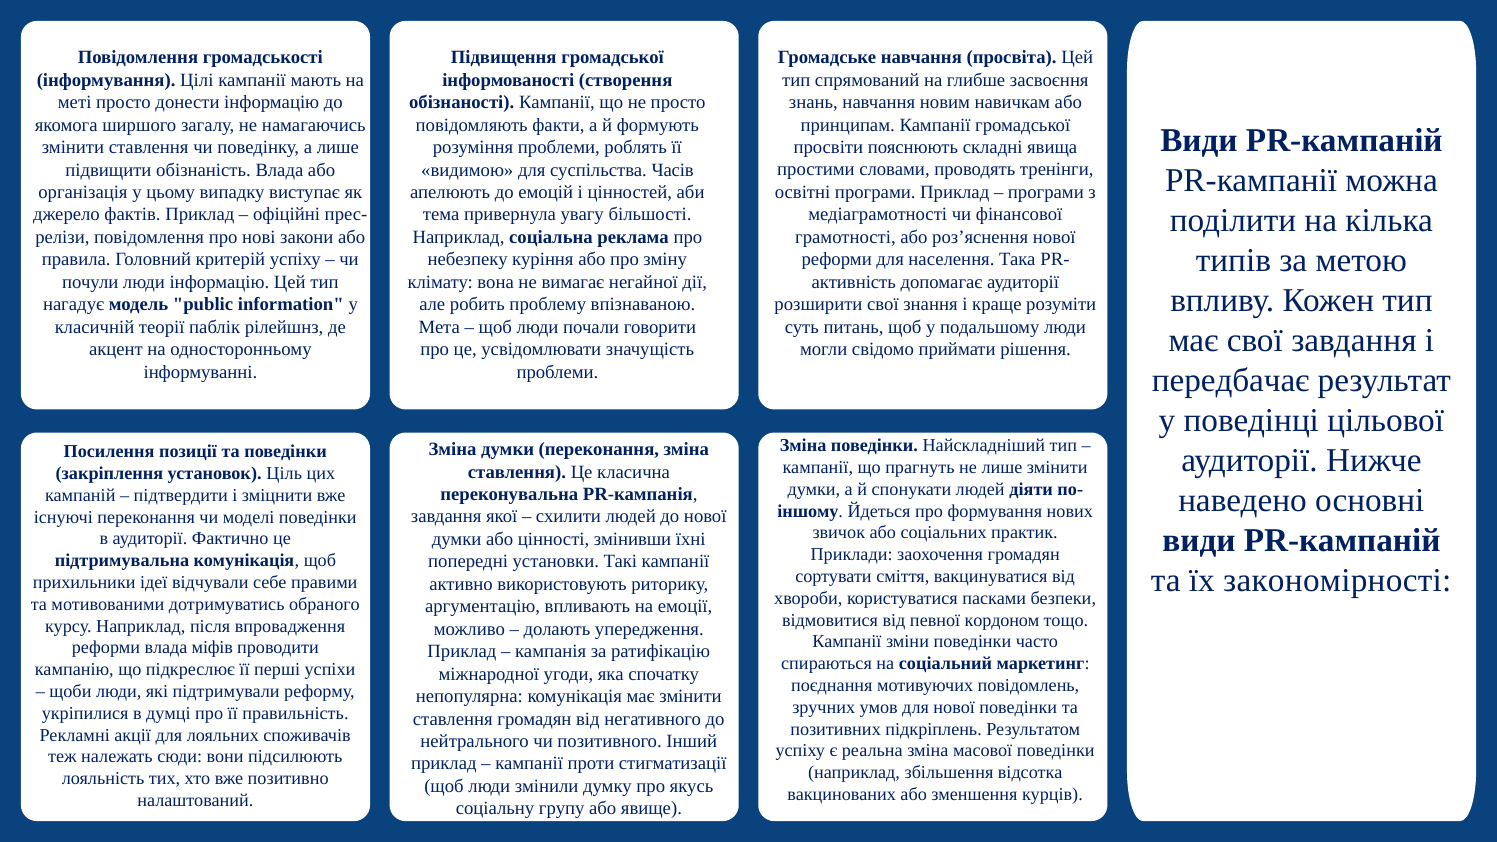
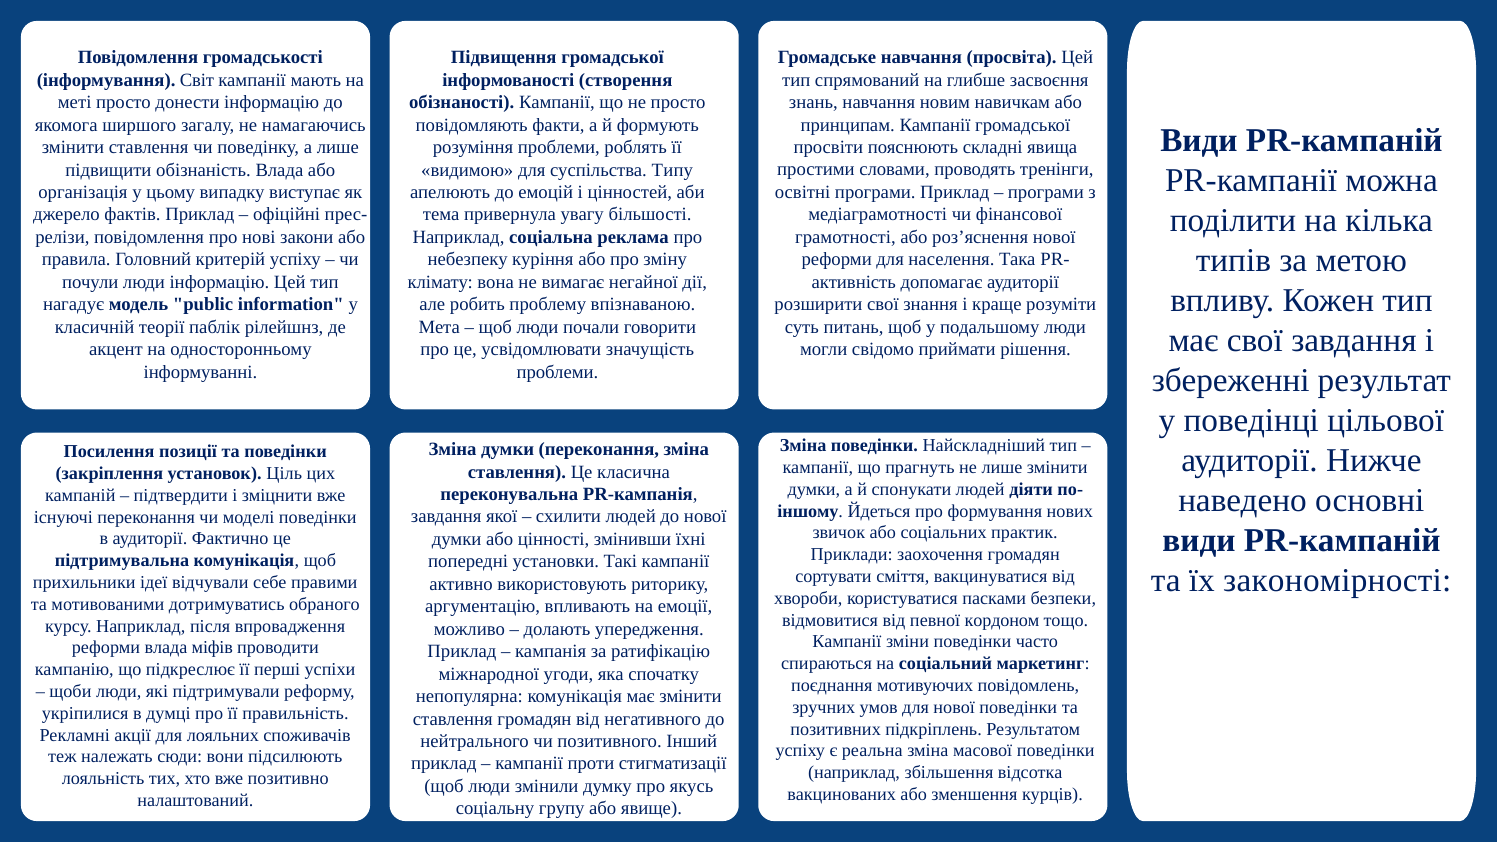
Цілі: Цілі -> Світ (197, 80)
Часів: Часів -> Типу (672, 170)
передбачає: передбачає -> збереженні (1231, 381)
